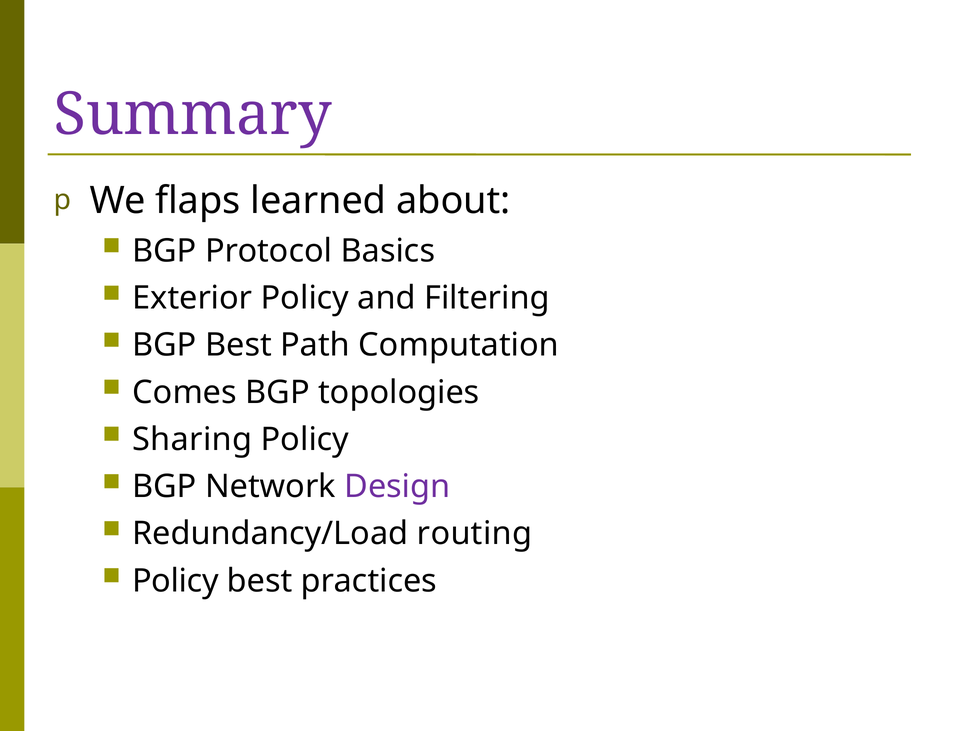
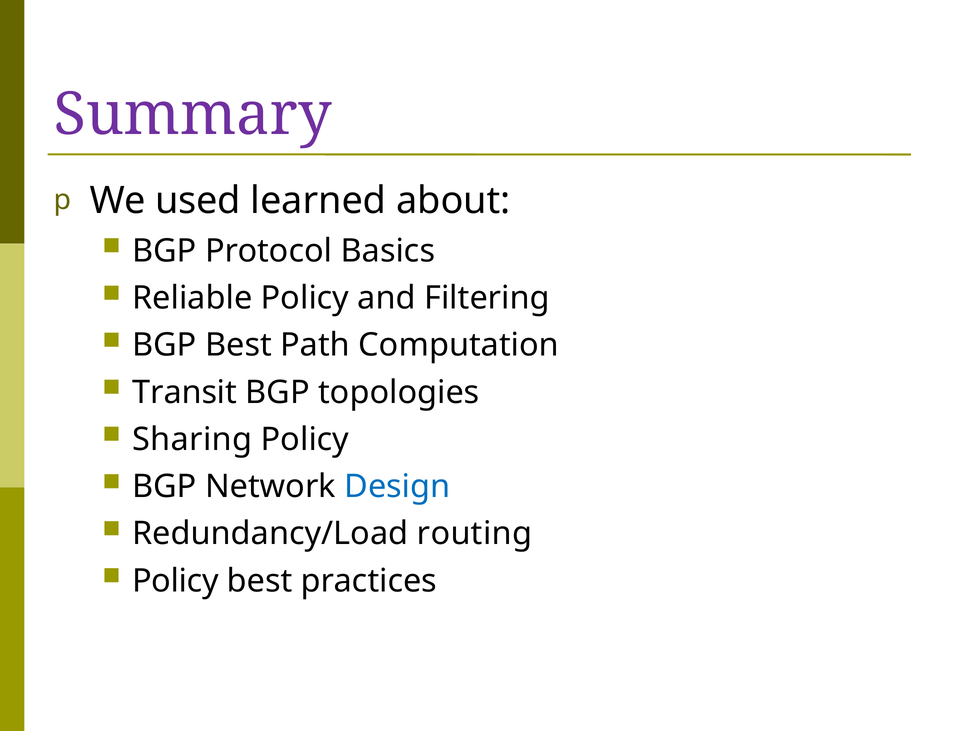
flaps: flaps -> used (198, 201)
Exterior: Exterior -> Reliable (192, 298)
Comes: Comes -> Transit (185, 392)
Design colour: purple -> blue (397, 487)
